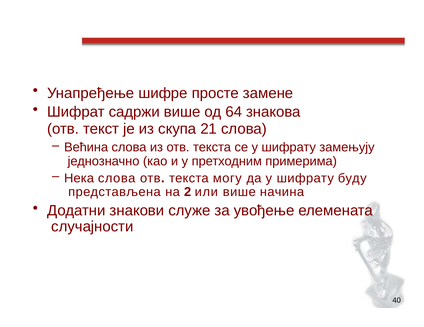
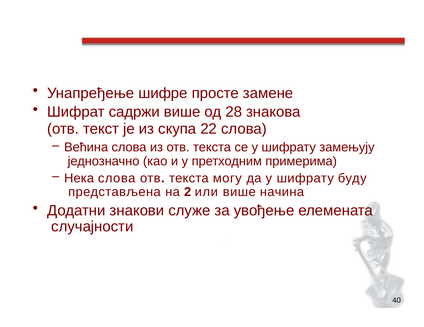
64: 64 -> 28 (234, 112)
21: 21 -> 22 (209, 129)
